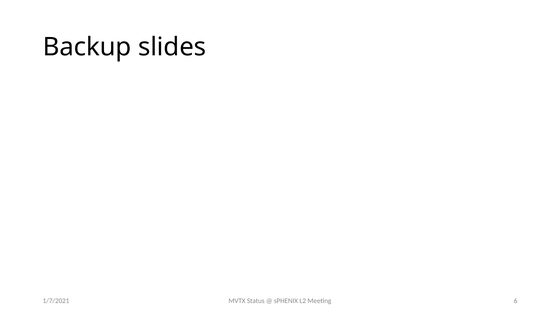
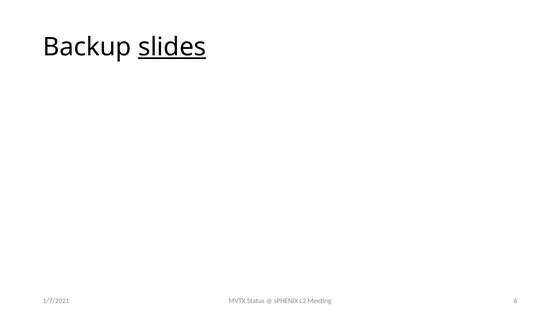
slides underline: none -> present (172, 47)
